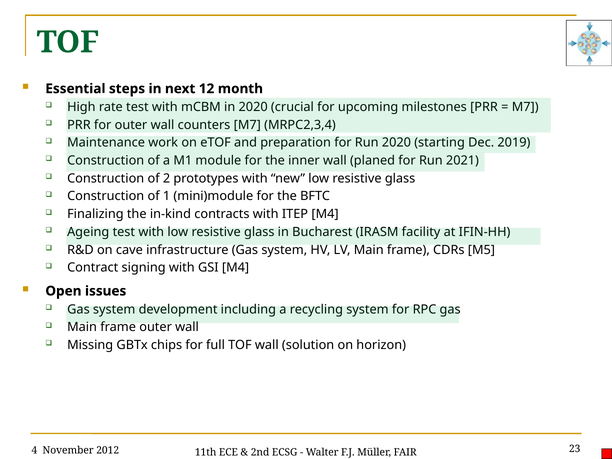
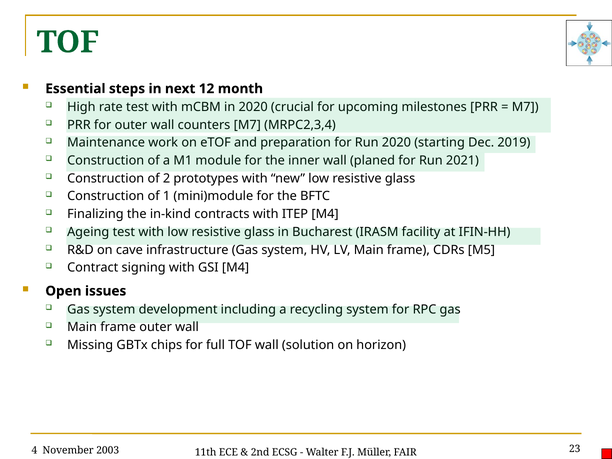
2012: 2012 -> 2003 (108, 451)
